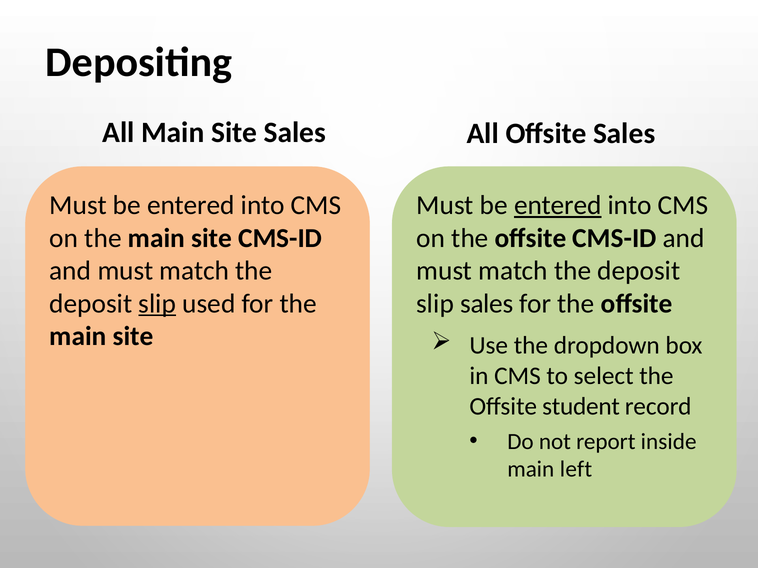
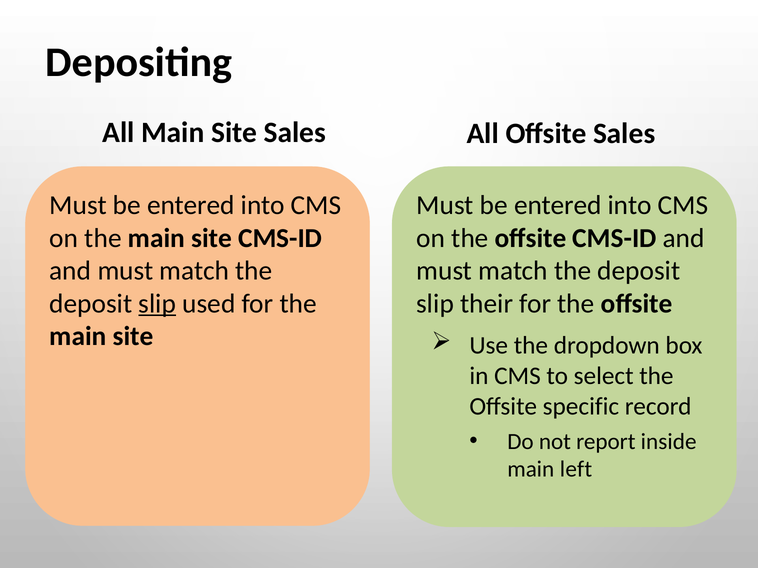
entered underline: present -> none (558, 205)
slip sales: sales -> their (487, 304)
student: student -> specific (581, 407)
